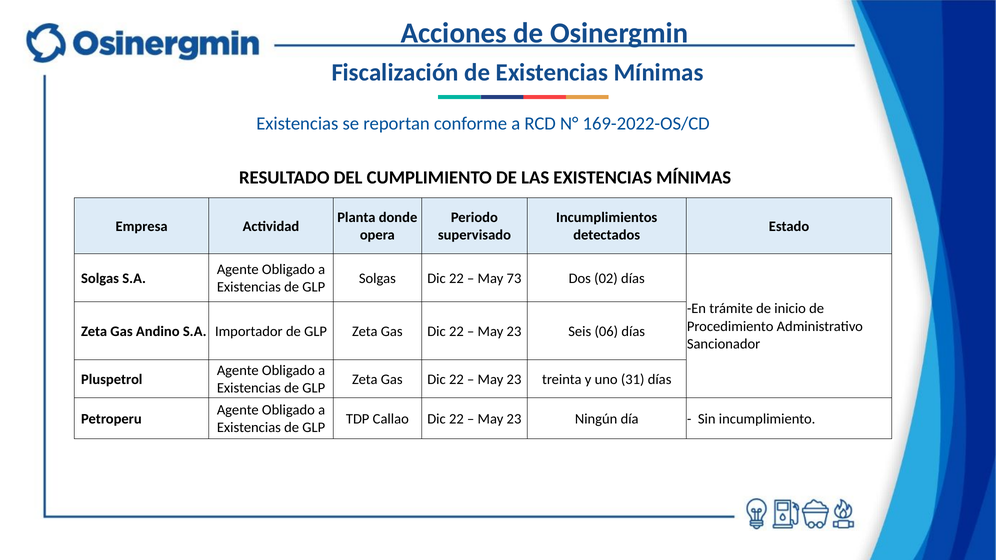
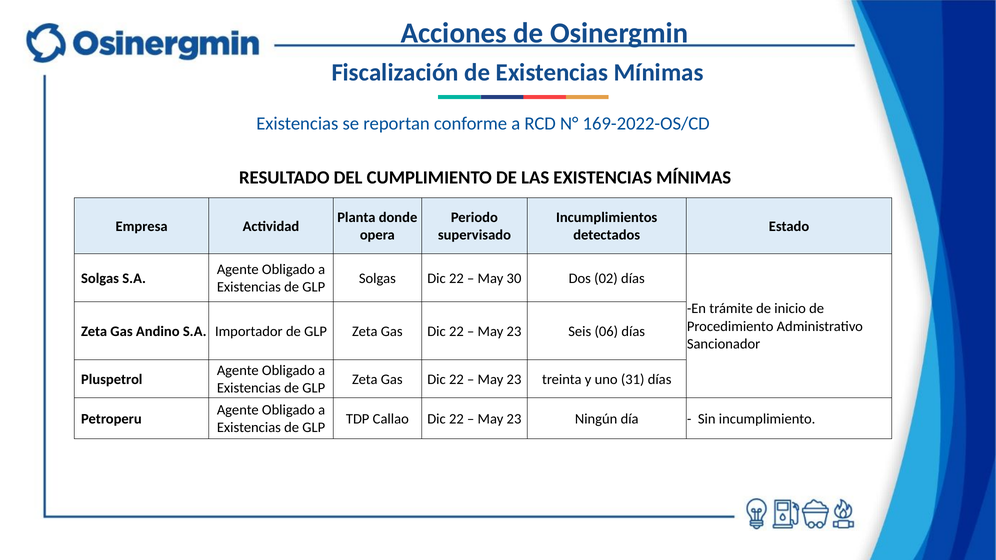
73: 73 -> 30 (514, 278)
